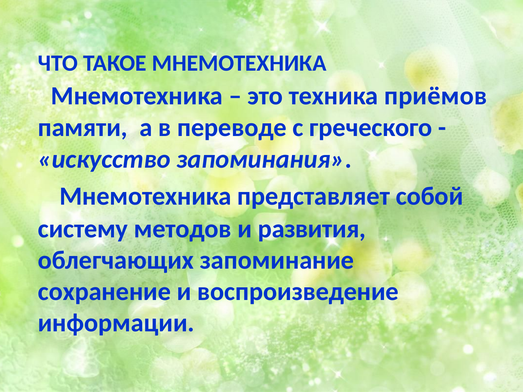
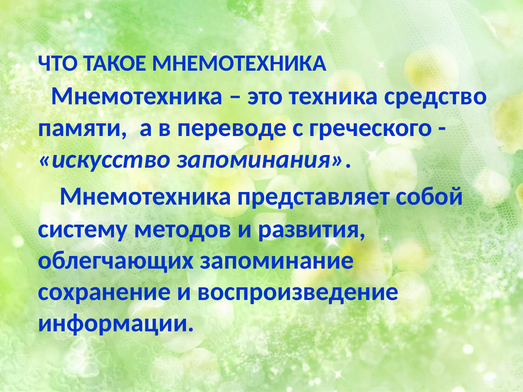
приёмов: приёмов -> средство (436, 96)
